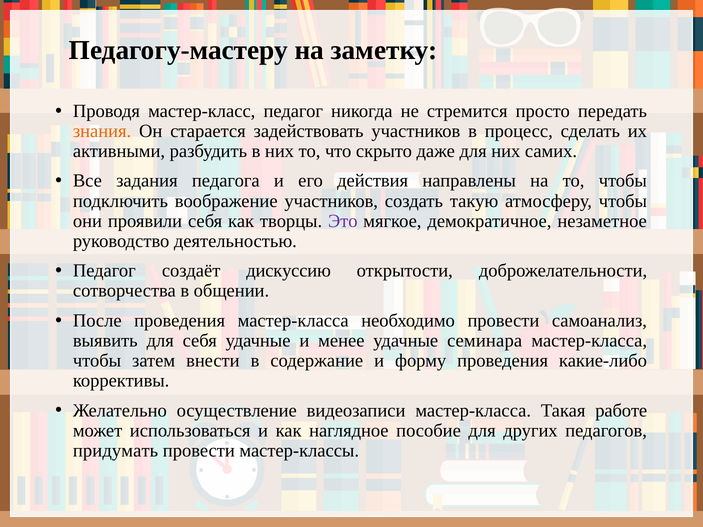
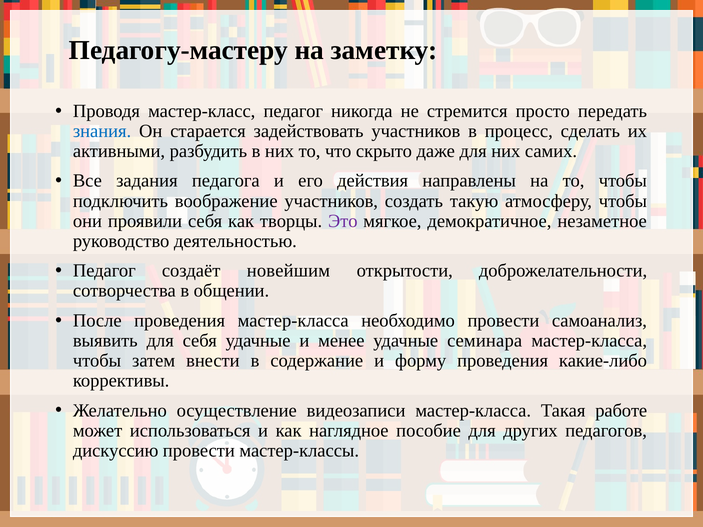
знания colour: orange -> blue (102, 131)
дискуссию: дискуссию -> новейшим (288, 271)
придумать: придумать -> дискуссию (116, 451)
